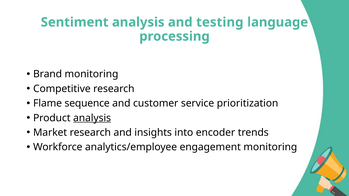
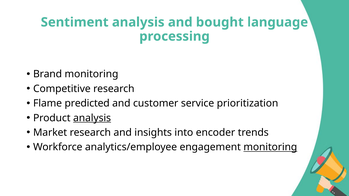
testing: testing -> bought (220, 22)
sequence: sequence -> predicted (87, 103)
monitoring underline: none -> present (270, 147)
